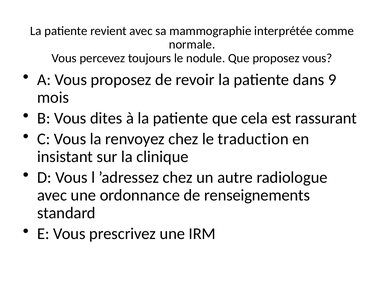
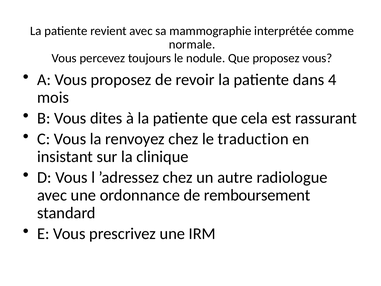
9: 9 -> 4 (332, 80)
renseignements: renseignements -> remboursement (257, 195)
